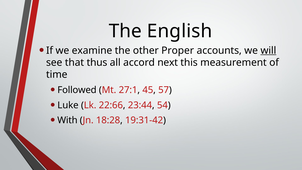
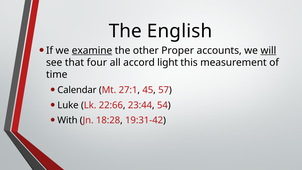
examine underline: none -> present (92, 50)
thus: thus -> four (97, 62)
next: next -> light (168, 62)
Followed: Followed -> Calendar (77, 90)
